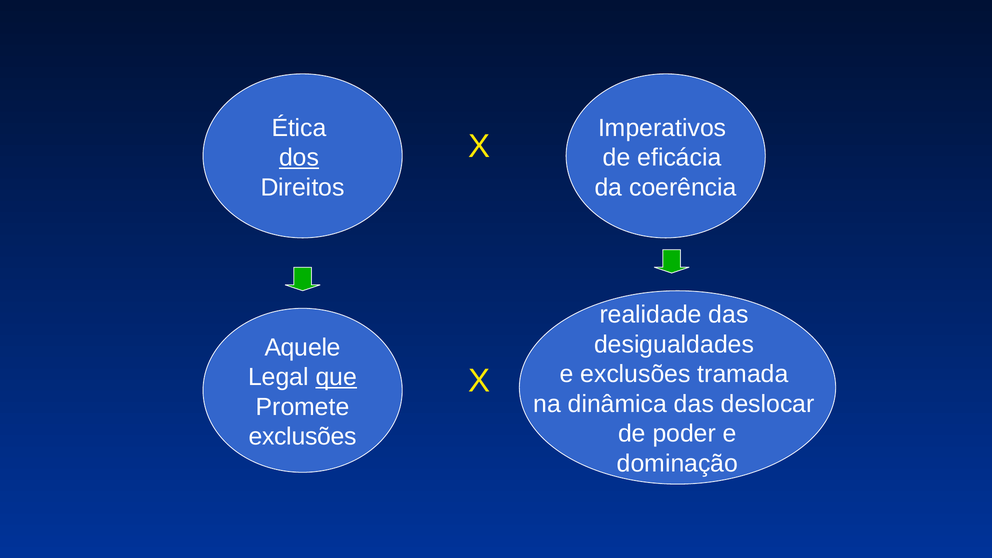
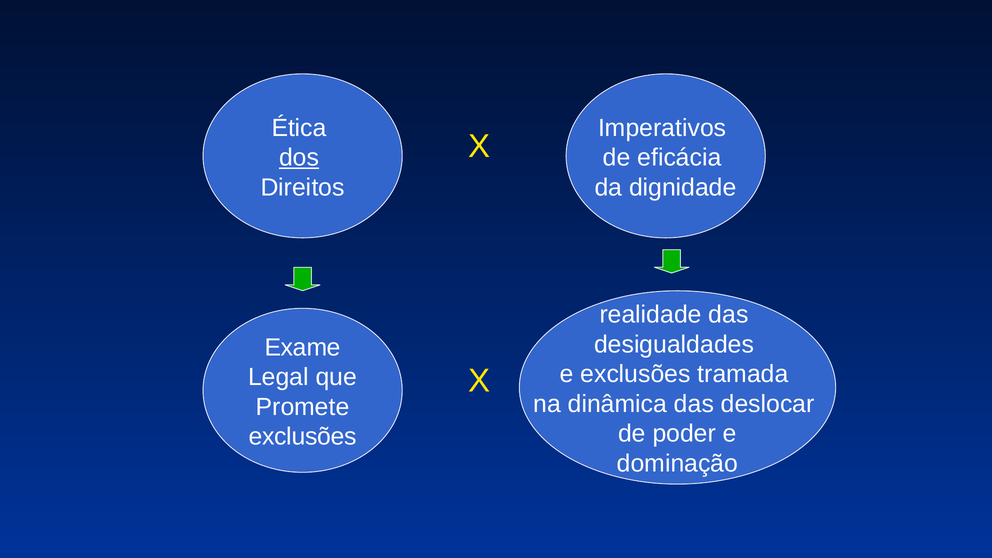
coerência: coerência -> dignidade (683, 187)
Aquele: Aquele -> Exame (303, 347)
que underline: present -> none (336, 377)
